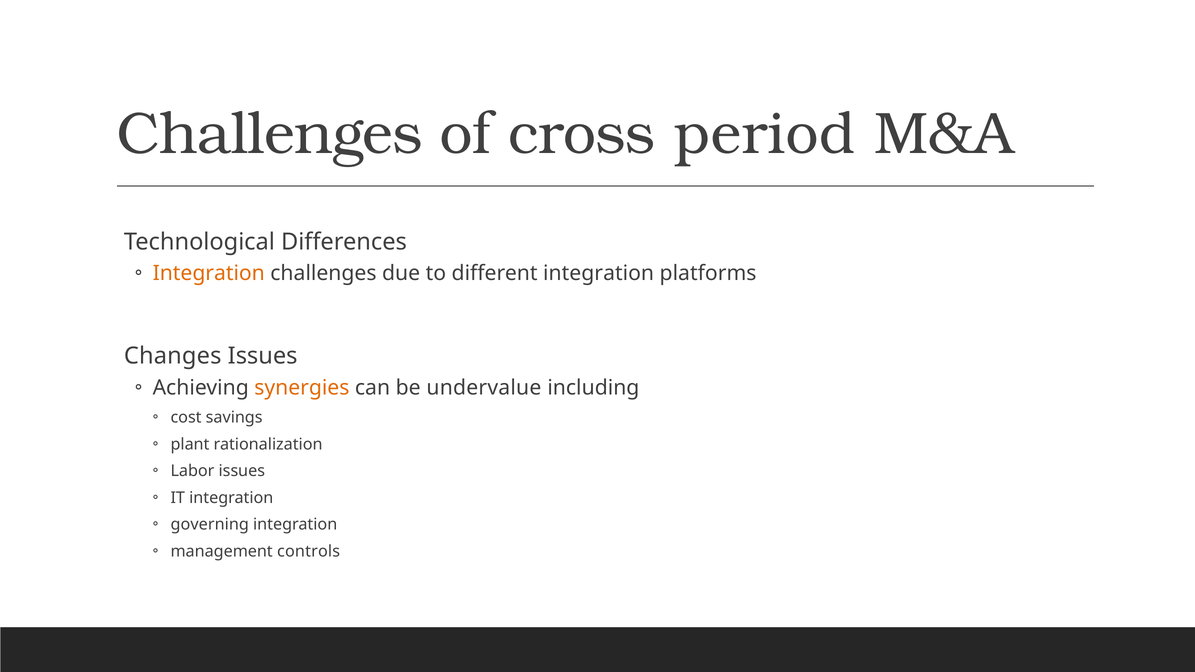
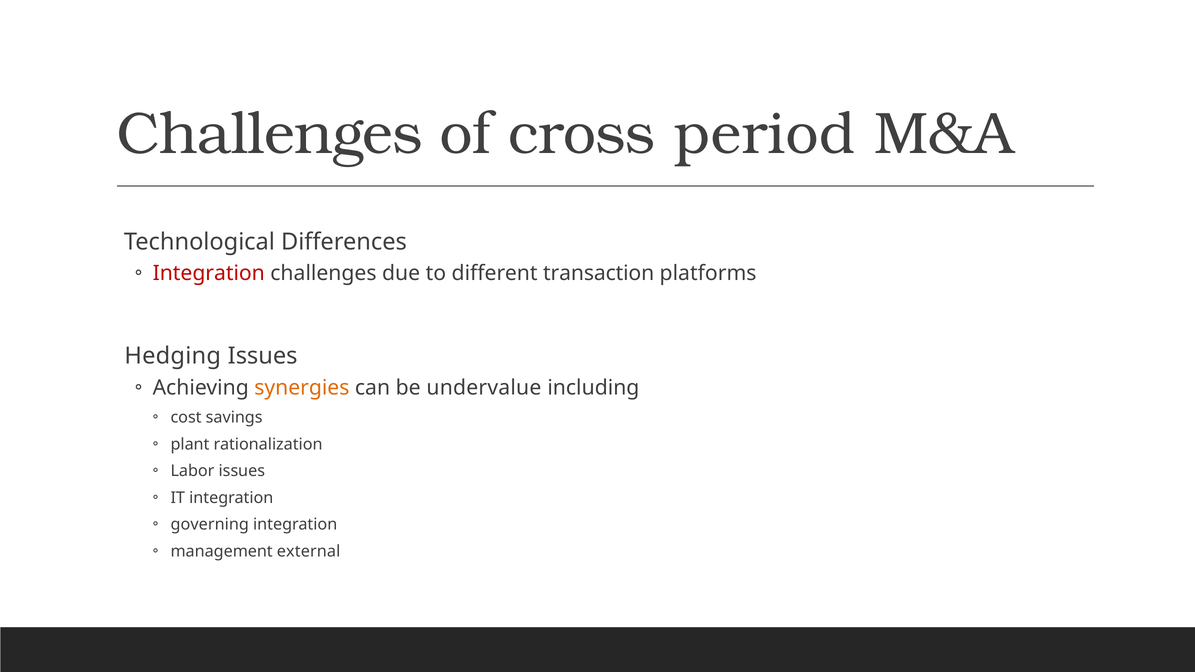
Integration colour: orange -> red (209, 274)
different integration: integration -> transaction (599, 274)
Changes: Changes -> Hedging (173, 356)
controls: controls -> external (309, 552)
